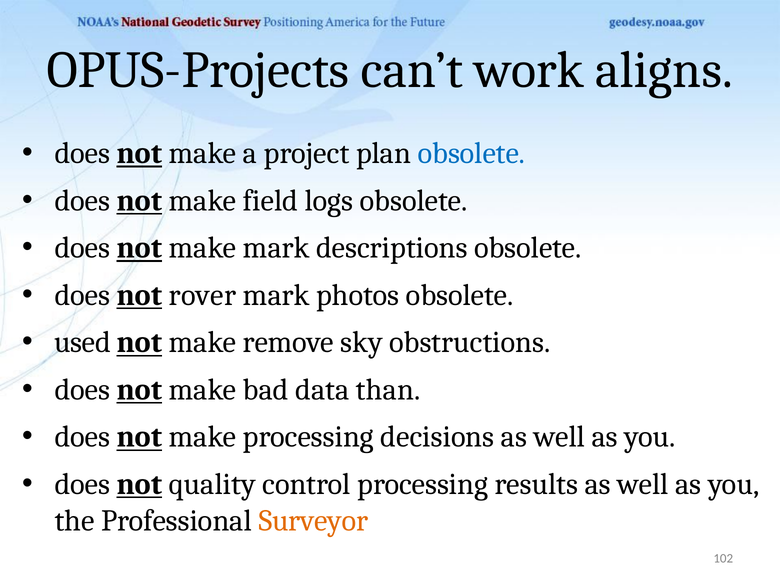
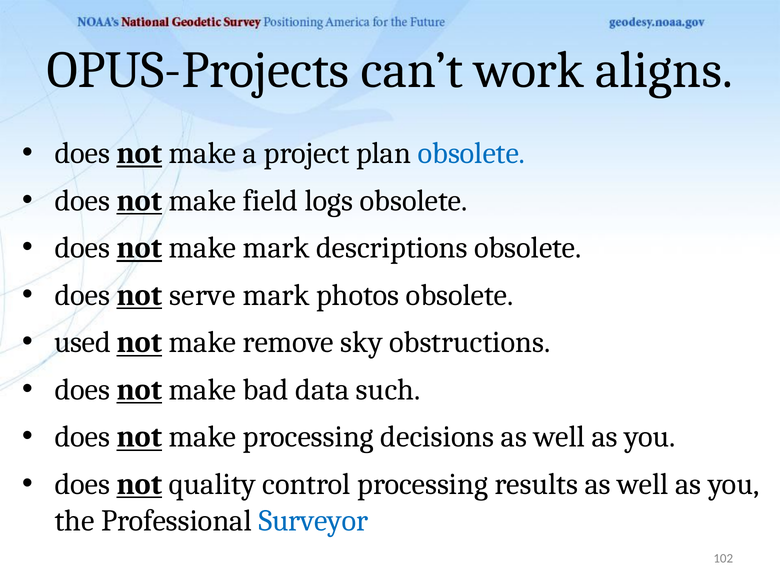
rover: rover -> serve (202, 295)
than: than -> such (388, 390)
Surveyor colour: orange -> blue (313, 521)
